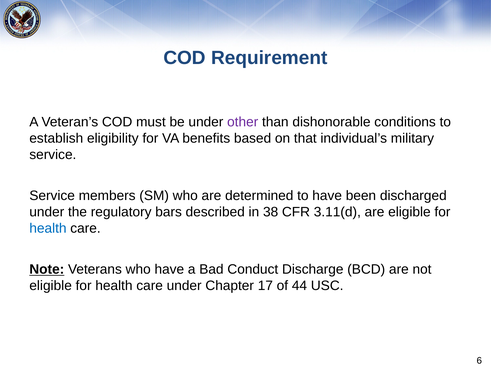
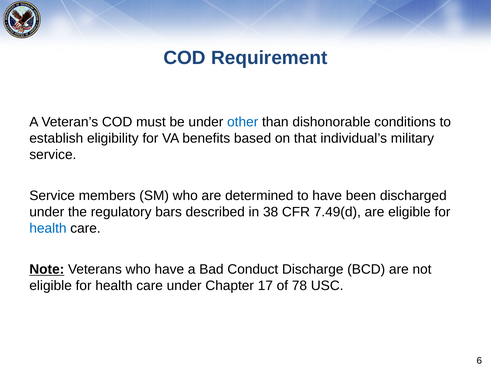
other colour: purple -> blue (243, 122)
3.11(d: 3.11(d -> 7.49(d (337, 212)
44: 44 -> 78 (299, 286)
